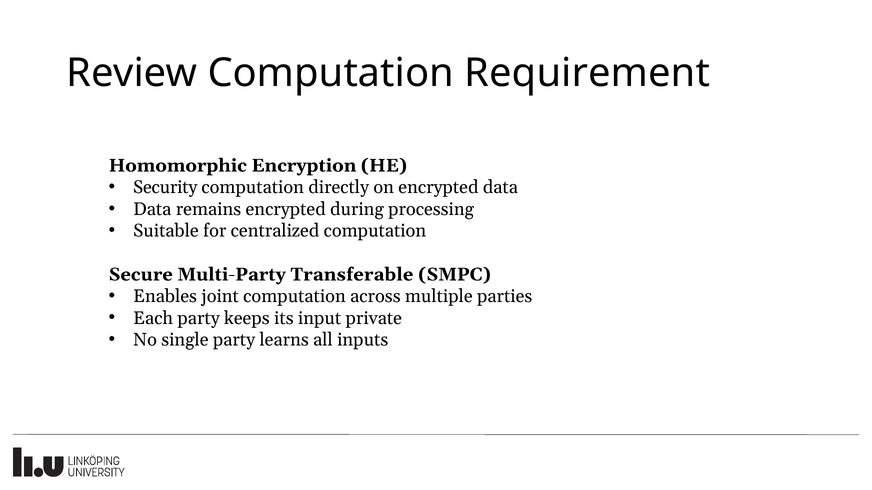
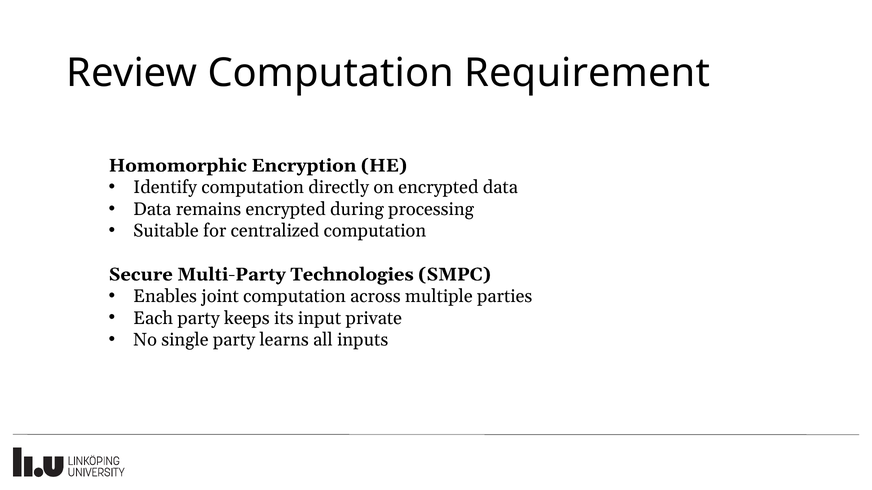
Security: Security -> Identify (165, 187)
Transferable: Transferable -> Technologies (352, 275)
